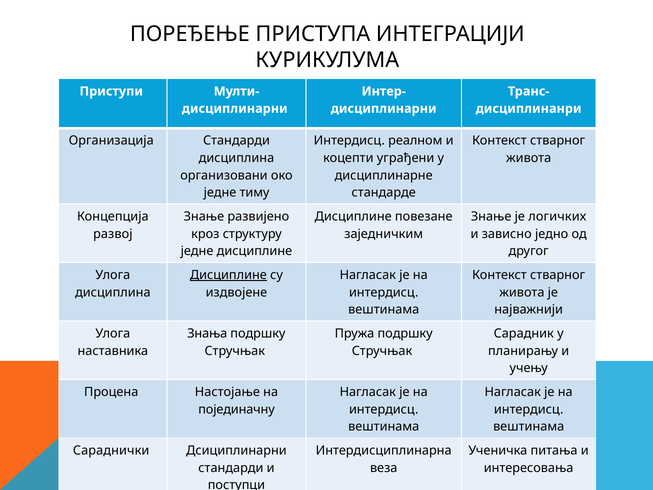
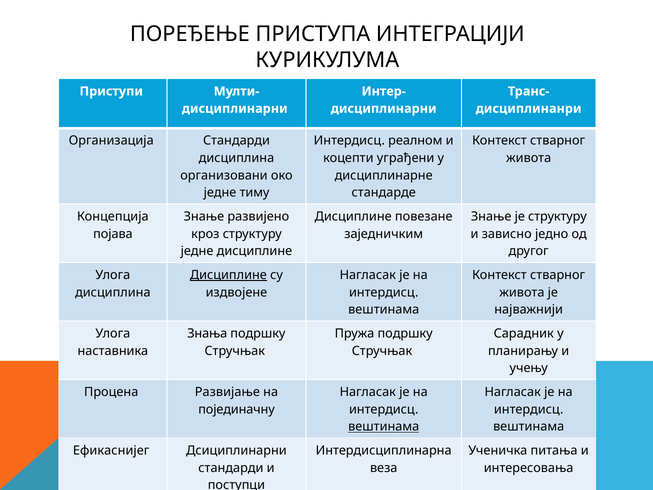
је логичких: логичких -> структуру (557, 216)
развој: развој -> појава (113, 234)
Настојање: Настојање -> Развијање (227, 392)
вештинама underline: none -> present (384, 426)
Сараднички: Сараднички -> Ефикаснијег (111, 450)
